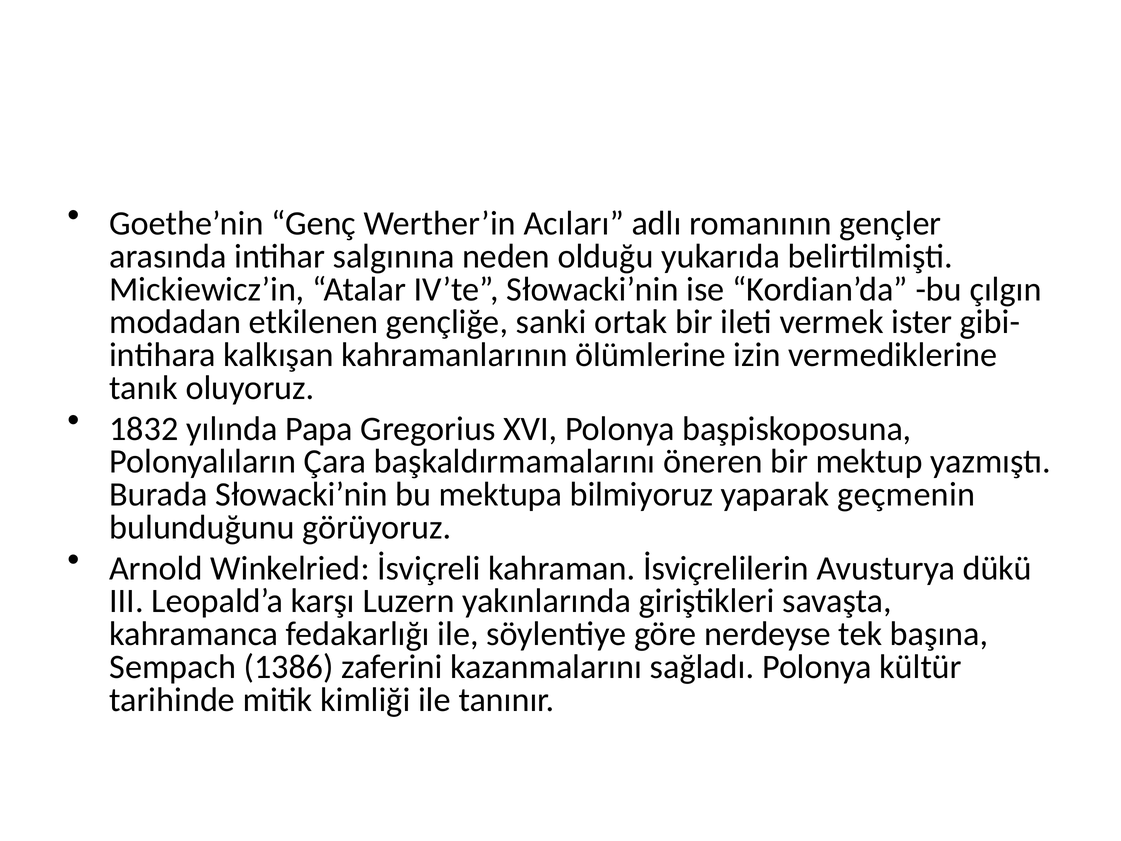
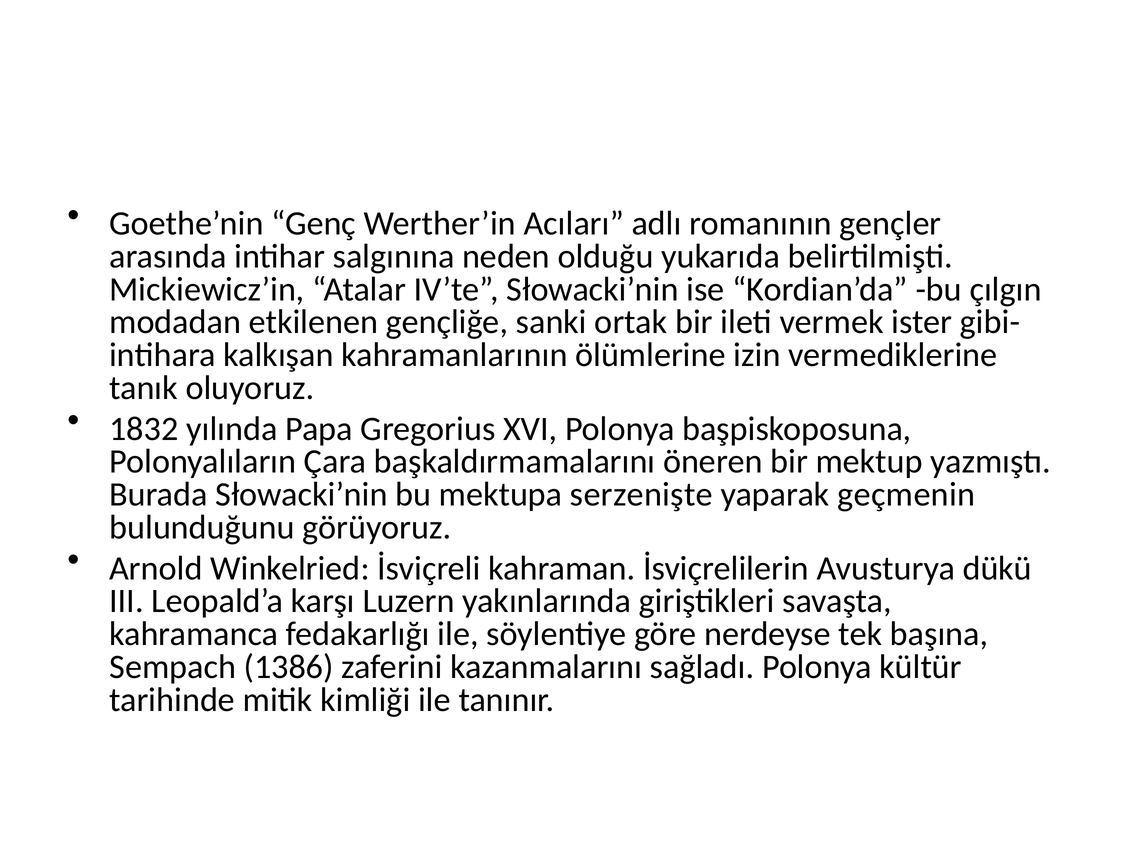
bilmiyoruz: bilmiyoruz -> serzenişte (641, 494)
